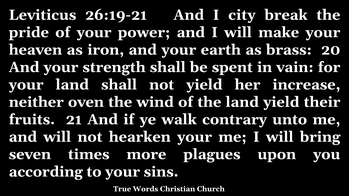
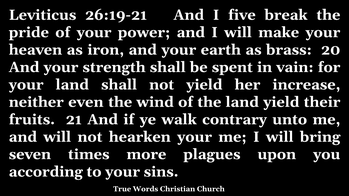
city: city -> five (242, 15)
oven: oven -> even (86, 102)
